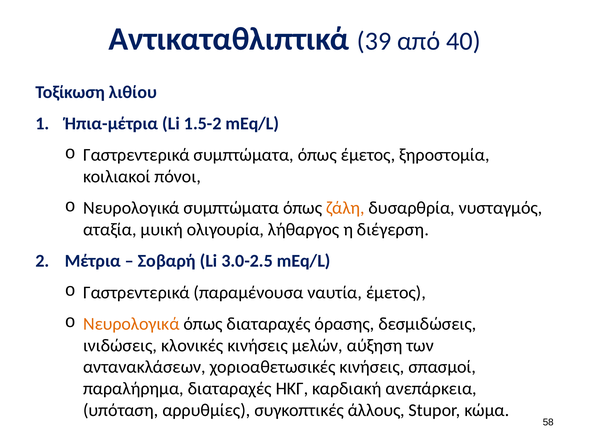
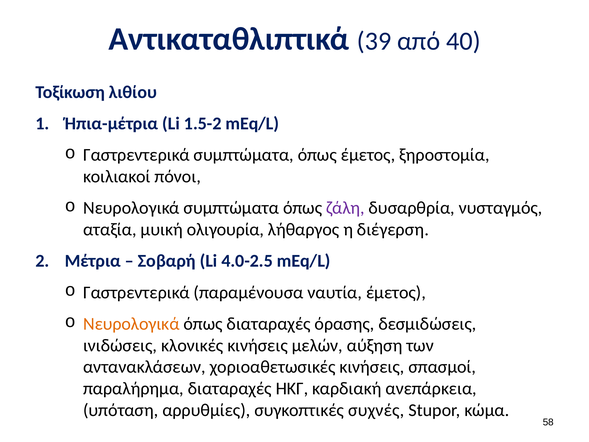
ζάλη colour: orange -> purple (345, 208)
3.0-2.5: 3.0-2.5 -> 4.0-2.5 (247, 261)
άλλους: άλλους -> συχνές (376, 410)
